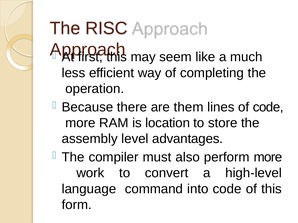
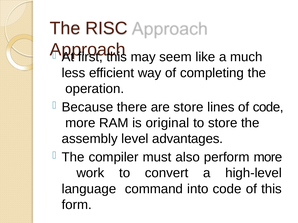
are them: them -> store (189, 107)
location: location -> original (168, 123)
